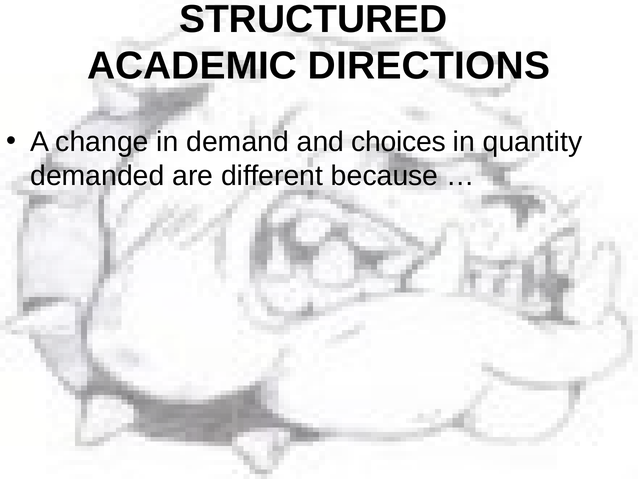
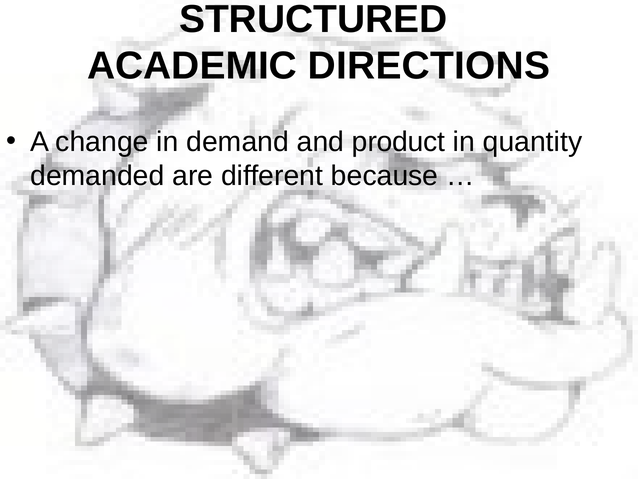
choices: choices -> product (399, 142)
